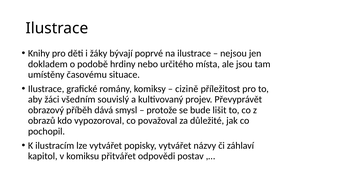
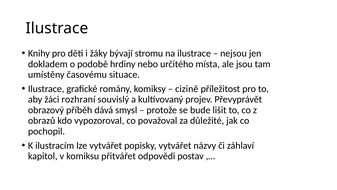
poprvé: poprvé -> stromu (149, 53)
všedním: všedním -> rozhraní (78, 99)
